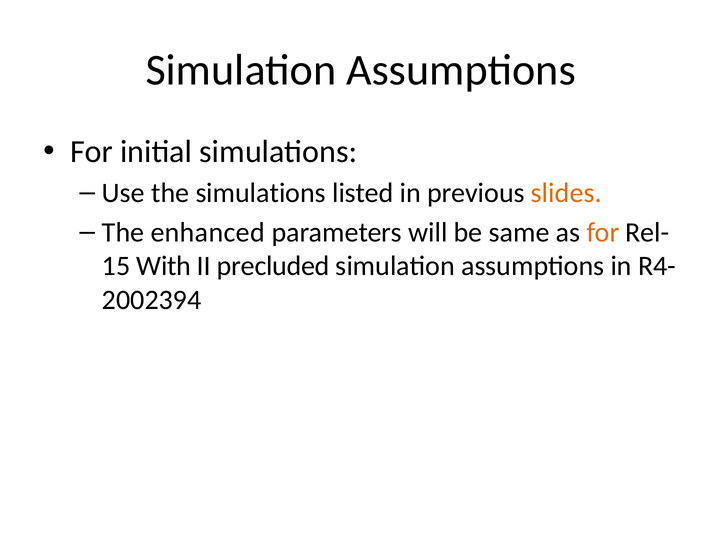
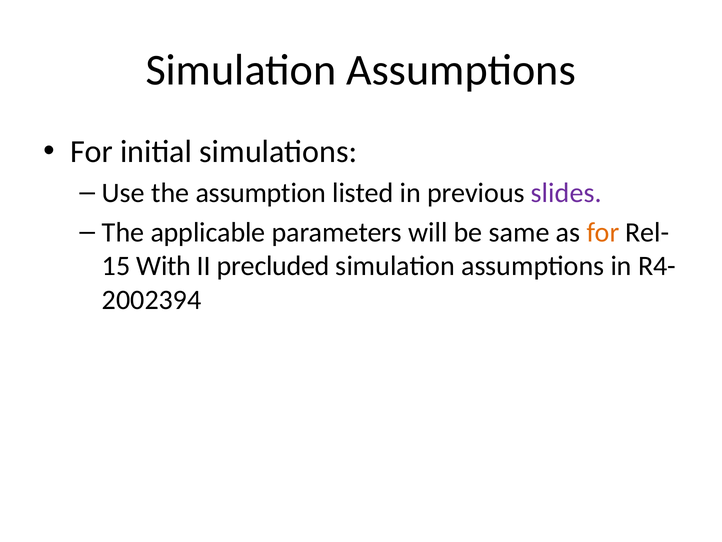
the simulations: simulations -> assumption (261, 193)
slides colour: orange -> purple (566, 193)
enhanced: enhanced -> applicable (208, 232)
